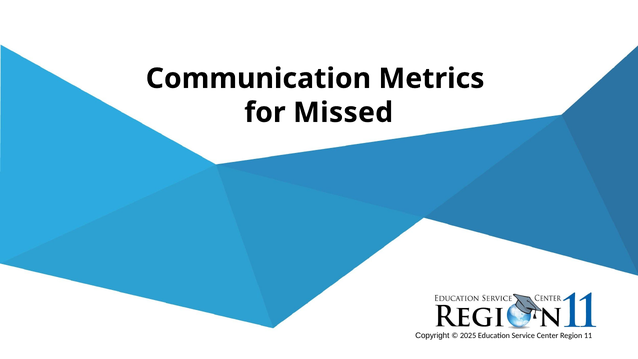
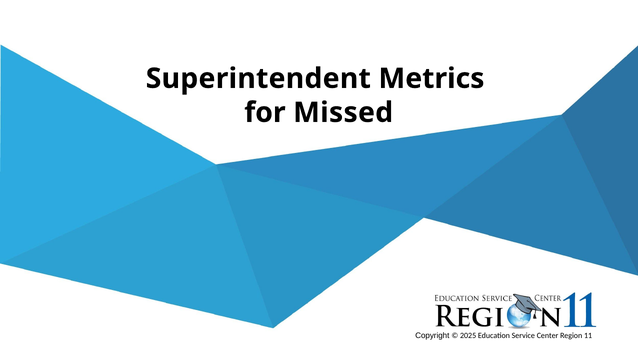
Communication: Communication -> Superintendent (258, 79)
